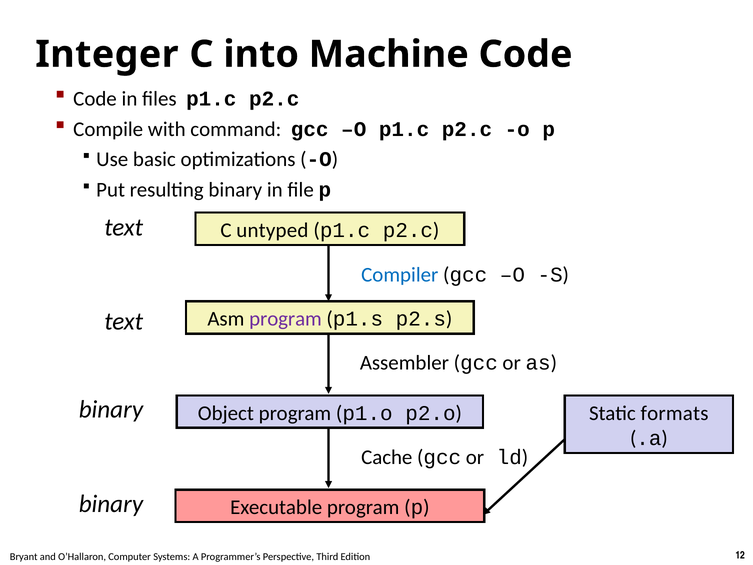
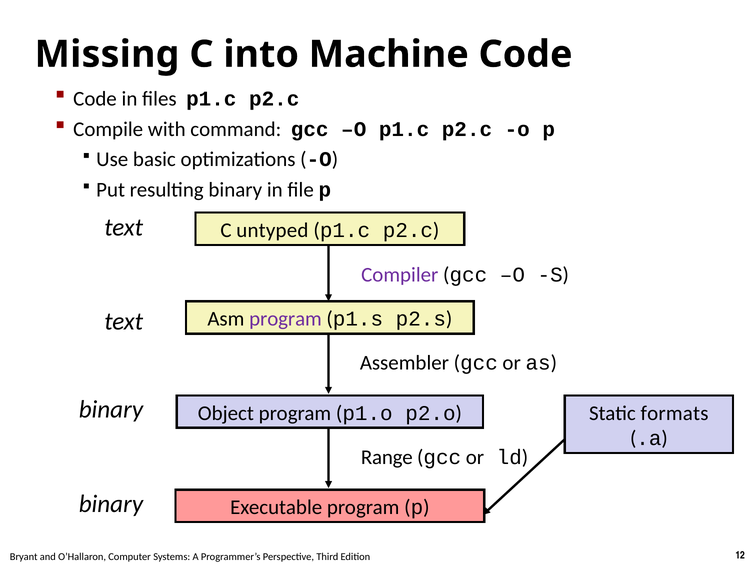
Integer: Integer -> Missing (107, 54)
Compiler colour: blue -> purple (400, 275)
Cache: Cache -> Range (387, 457)
